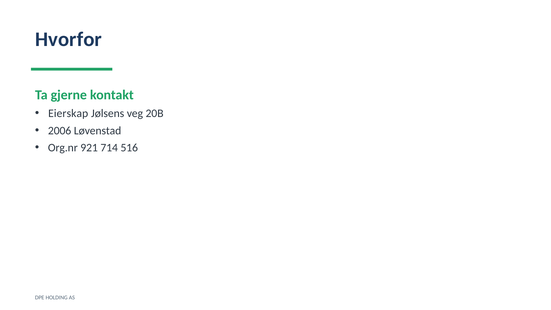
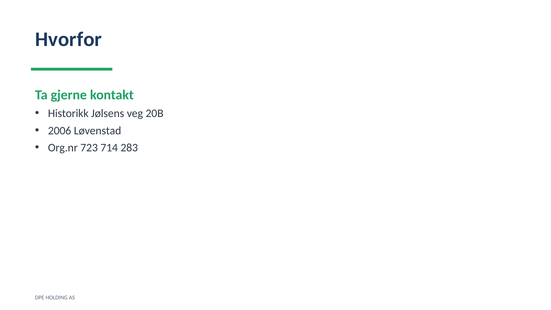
Eierskap: Eierskap -> Historikk (68, 113)
921: 921 -> 723 (89, 148)
516: 516 -> 283 (129, 148)
